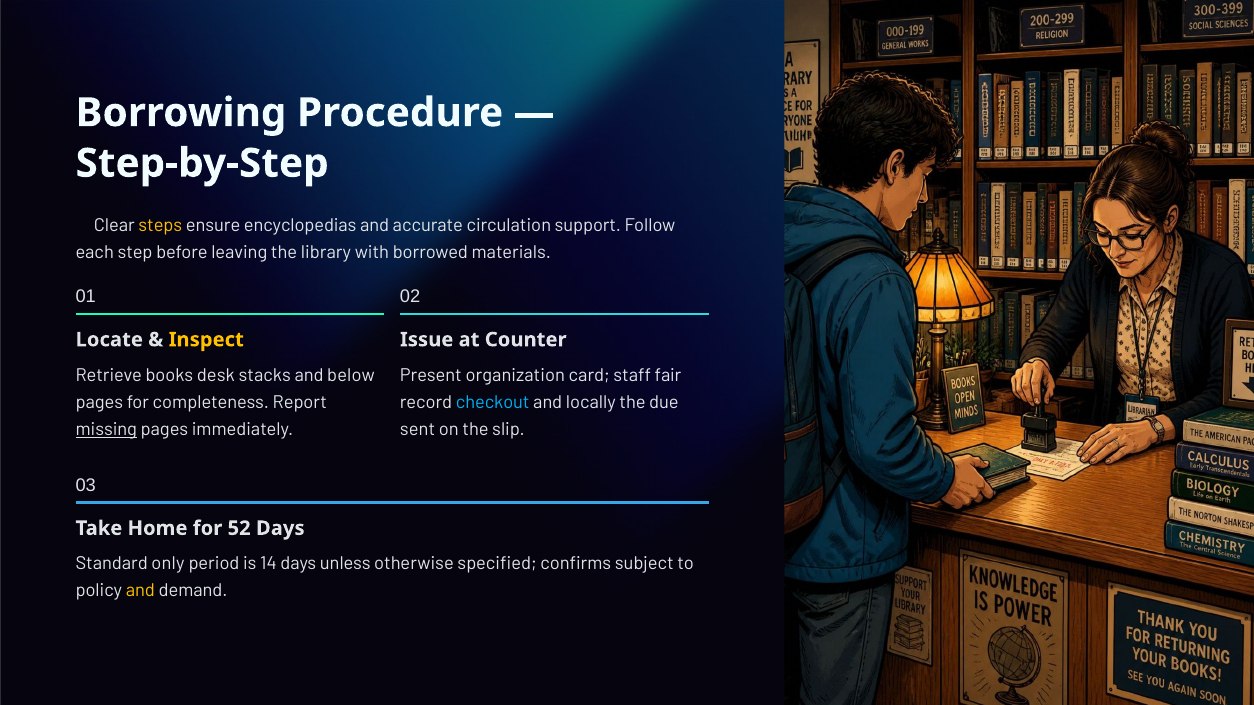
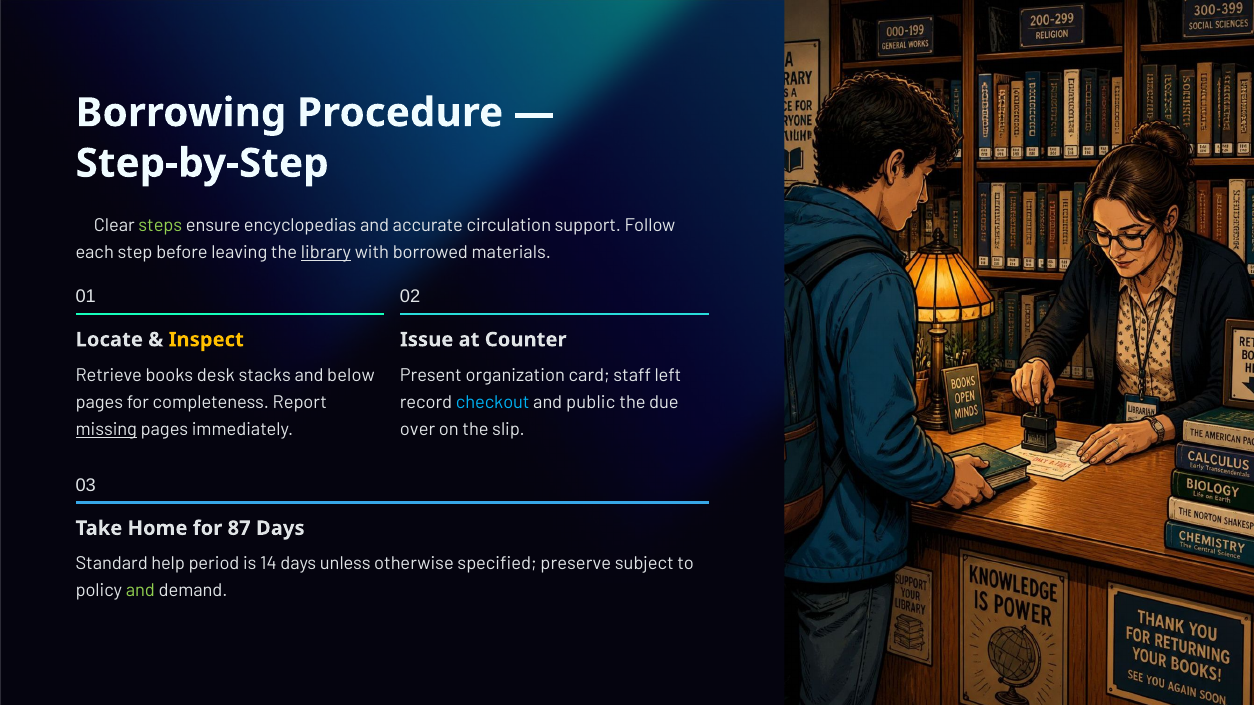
steps colour: yellow -> light green (160, 226)
library underline: none -> present (326, 253)
fair: fair -> left (668, 375)
locally: locally -> public (591, 403)
sent: sent -> over (418, 430)
52: 52 -> 87 (239, 529)
only: only -> help (168, 564)
confirms: confirms -> preserve (576, 564)
and colour: yellow -> light green (140, 591)
